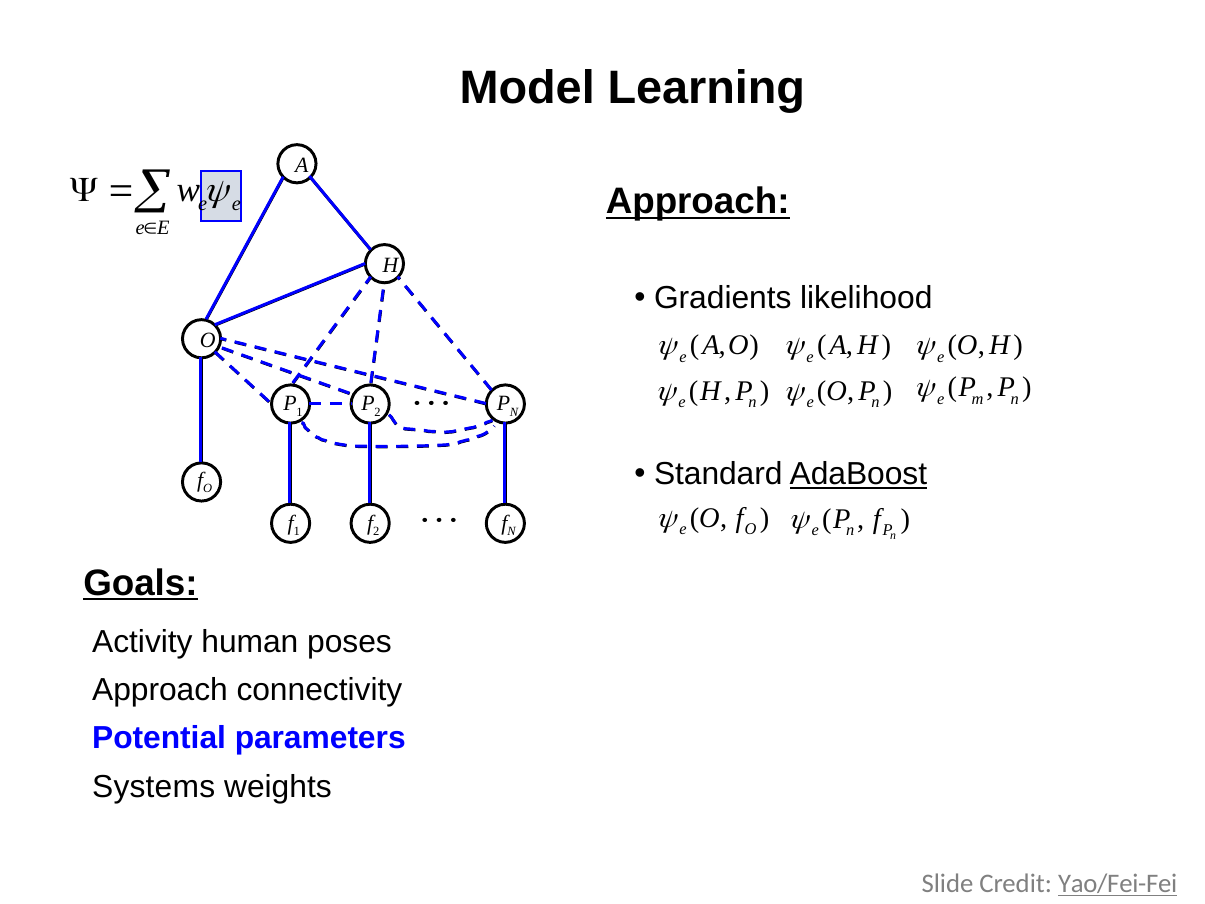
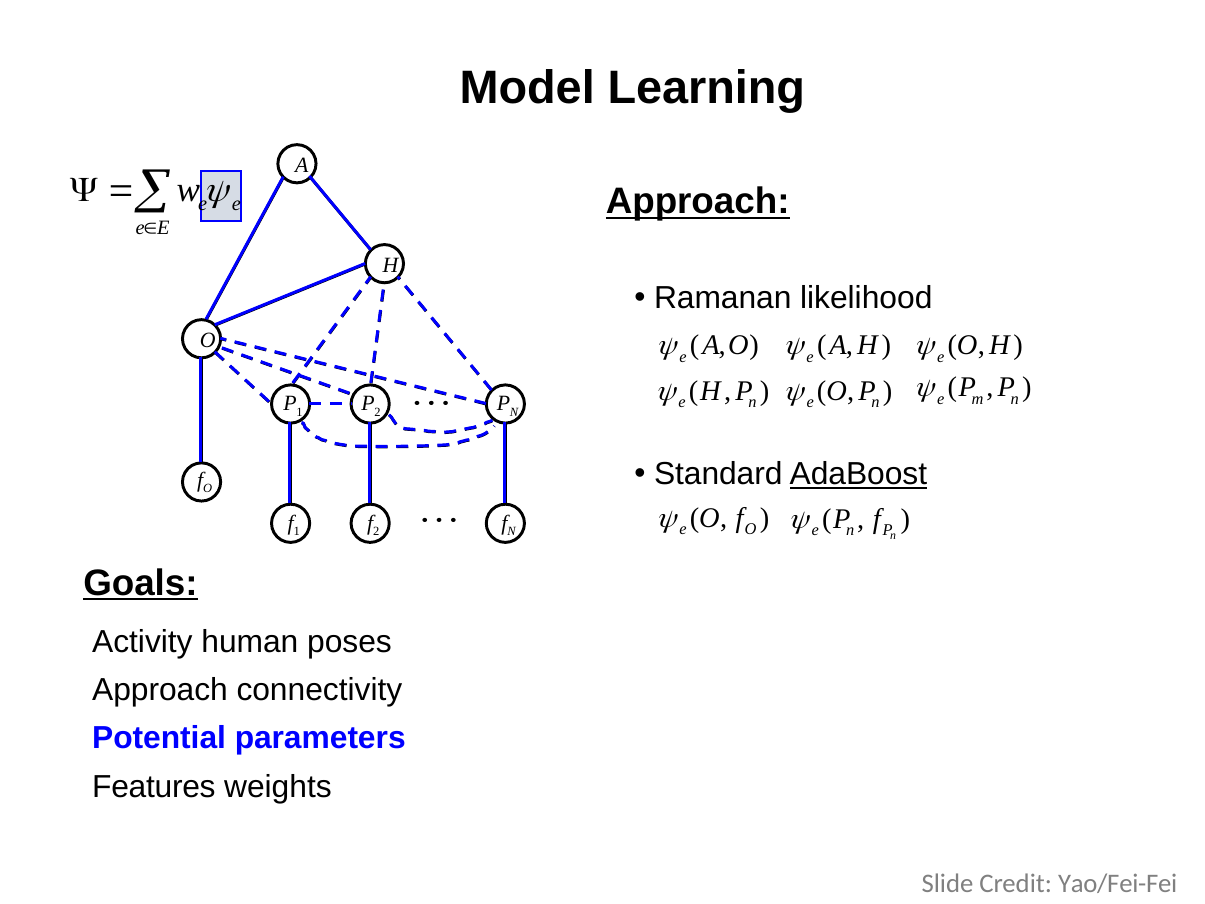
Gradients: Gradients -> Ramanan (723, 298)
Systems: Systems -> Features (154, 786)
Yao/Fei-Fei underline: present -> none (1118, 884)
